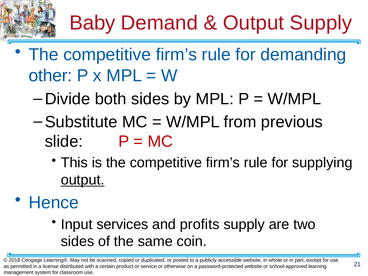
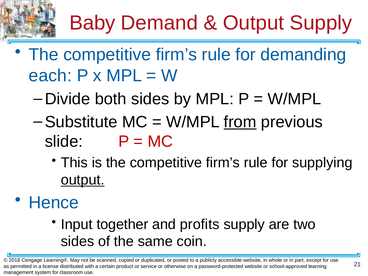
other: other -> each (50, 76)
from underline: none -> present (240, 122)
services: services -> together (122, 224)
